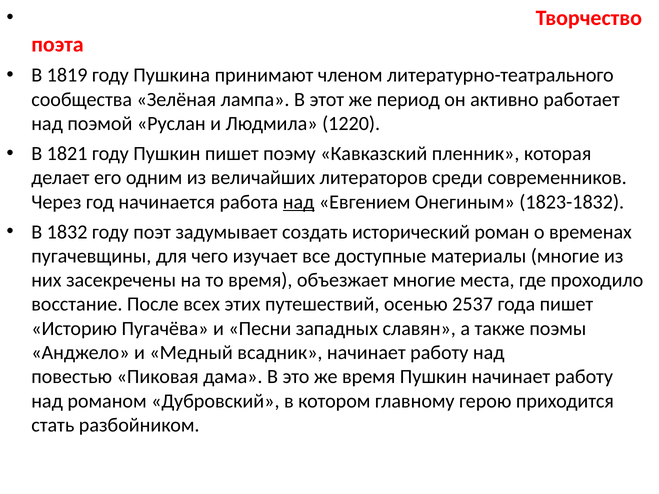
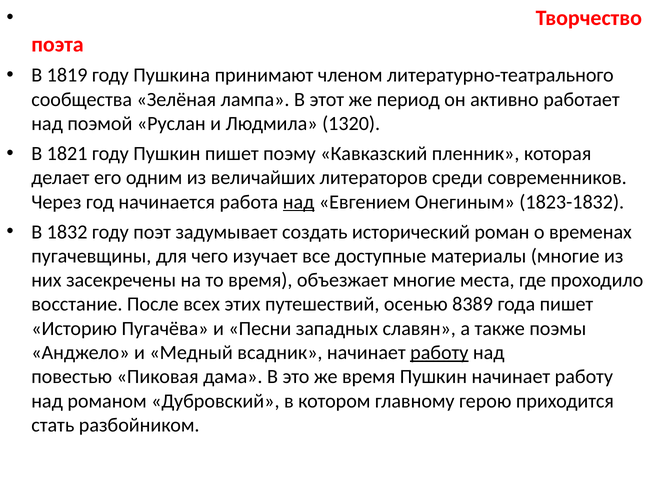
1220: 1220 -> 1320 (351, 124)
2537: 2537 -> 8389 (473, 304)
работу underline: none -> present (439, 353)
